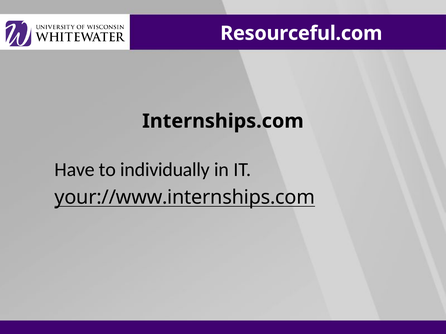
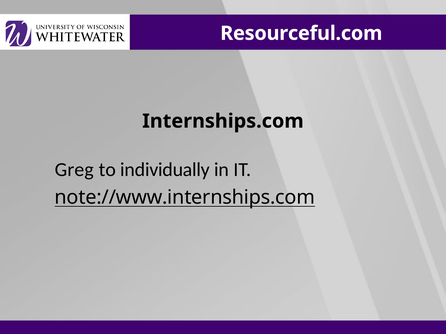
Have: Have -> Greg (74, 170)
your://www.internships.com: your://www.internships.com -> note://www.internships.com (185, 198)
